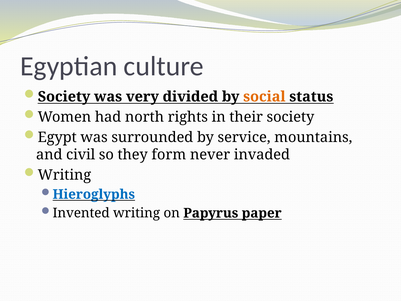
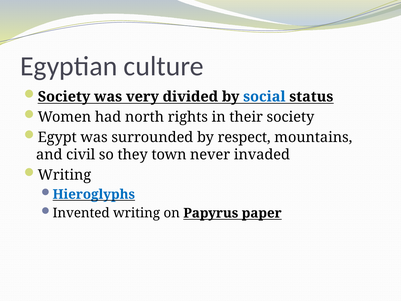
social colour: orange -> blue (264, 97)
service: service -> respect (244, 137)
form: form -> town (169, 155)
